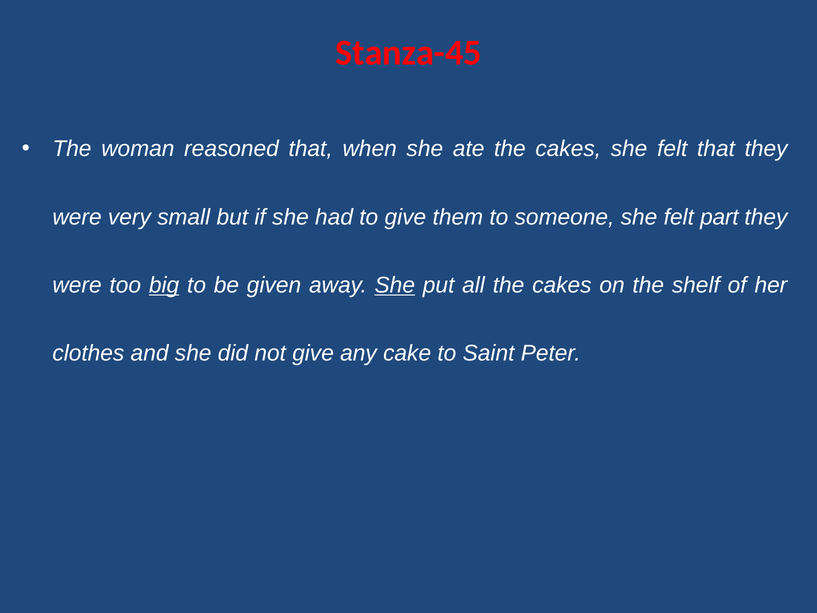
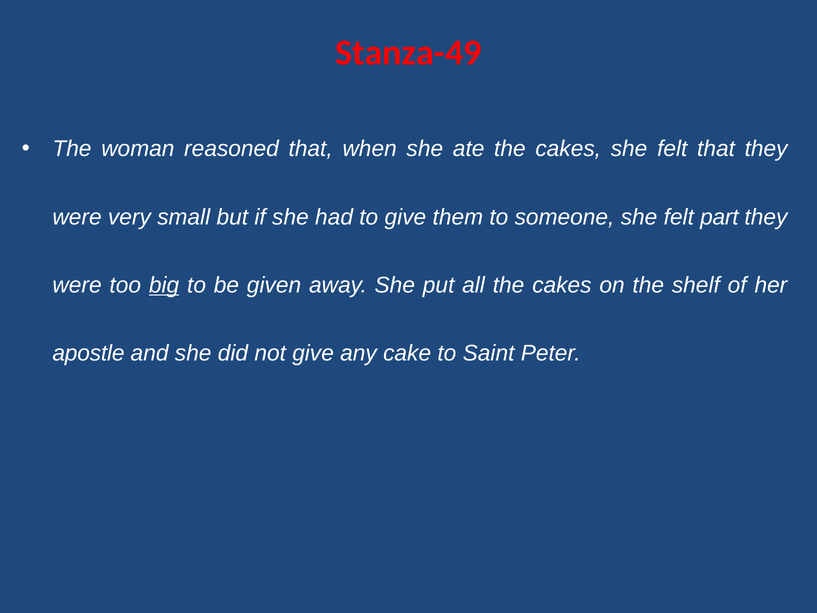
Stanza-45: Stanza-45 -> Stanza-49 (408, 53)
She underline: present -> none (395, 285)
clothes: clothes -> apostle (88, 353)
